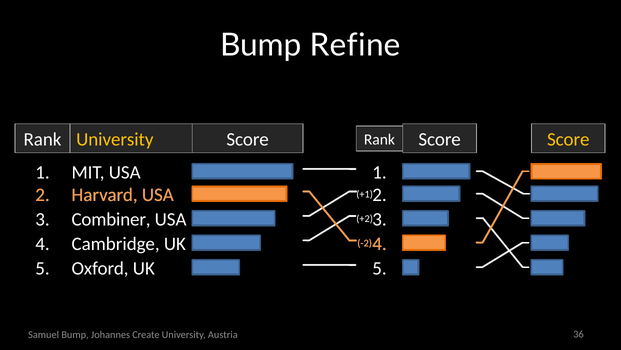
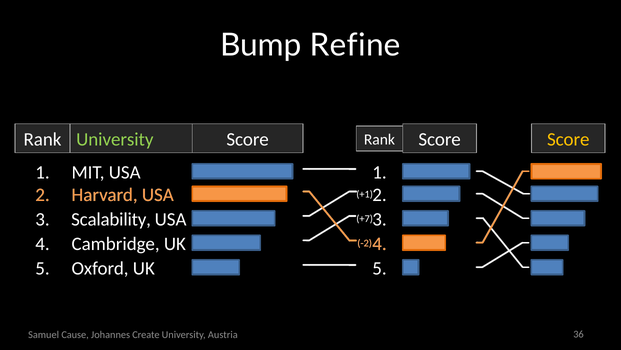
University colour: yellow -> light green (115, 139)
Combiner: Combiner -> Scalability (111, 219)
+2: +2 -> +7 (365, 218)
Samuel Bump: Bump -> Cause (75, 334)
